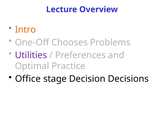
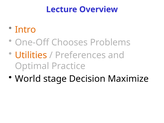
Utilities colour: purple -> orange (31, 55)
Office: Office -> World (28, 79)
Decisions: Decisions -> Maximize (128, 79)
